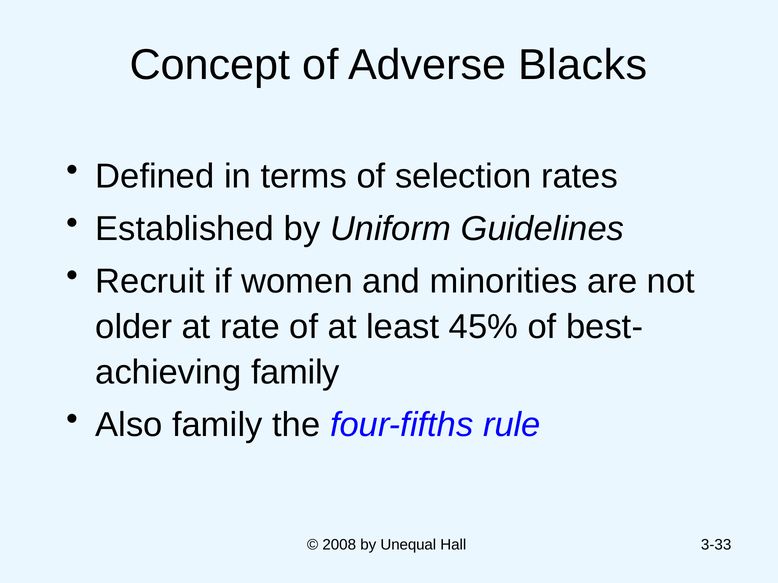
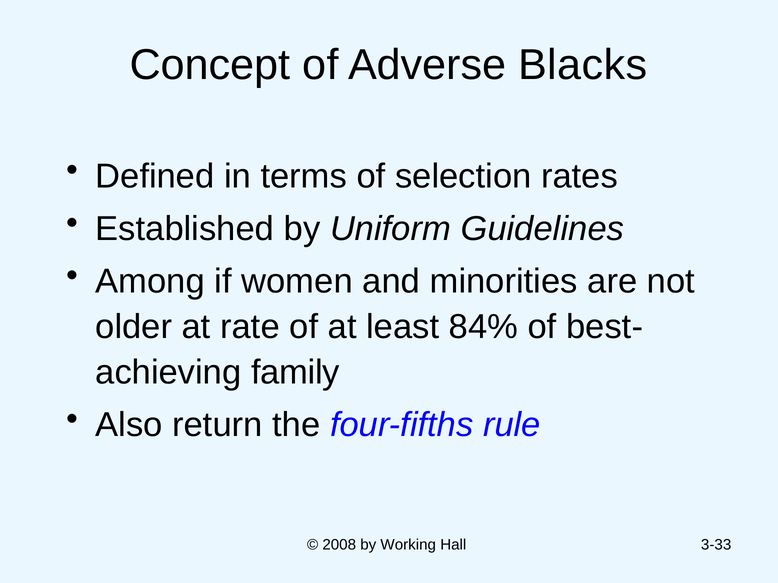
Recruit: Recruit -> Among (150, 281)
45%: 45% -> 84% (483, 327)
Also family: family -> return (217, 425)
Unequal: Unequal -> Working (408, 545)
